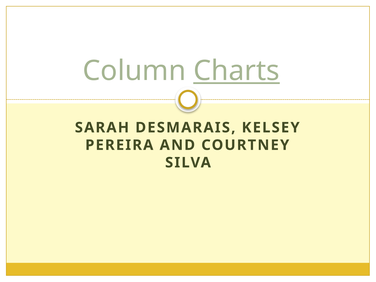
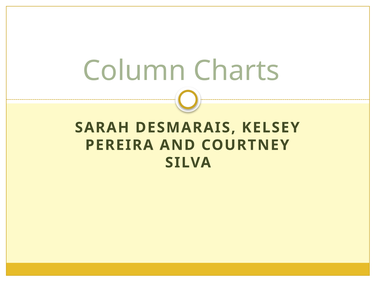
Charts underline: present -> none (237, 71)
